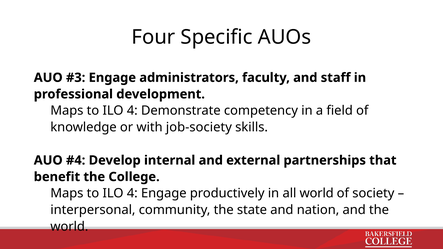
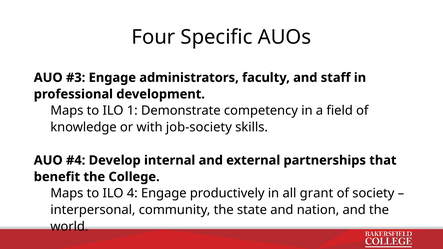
4: 4 -> 1 (132, 111)
all world: world -> grant (317, 194)
